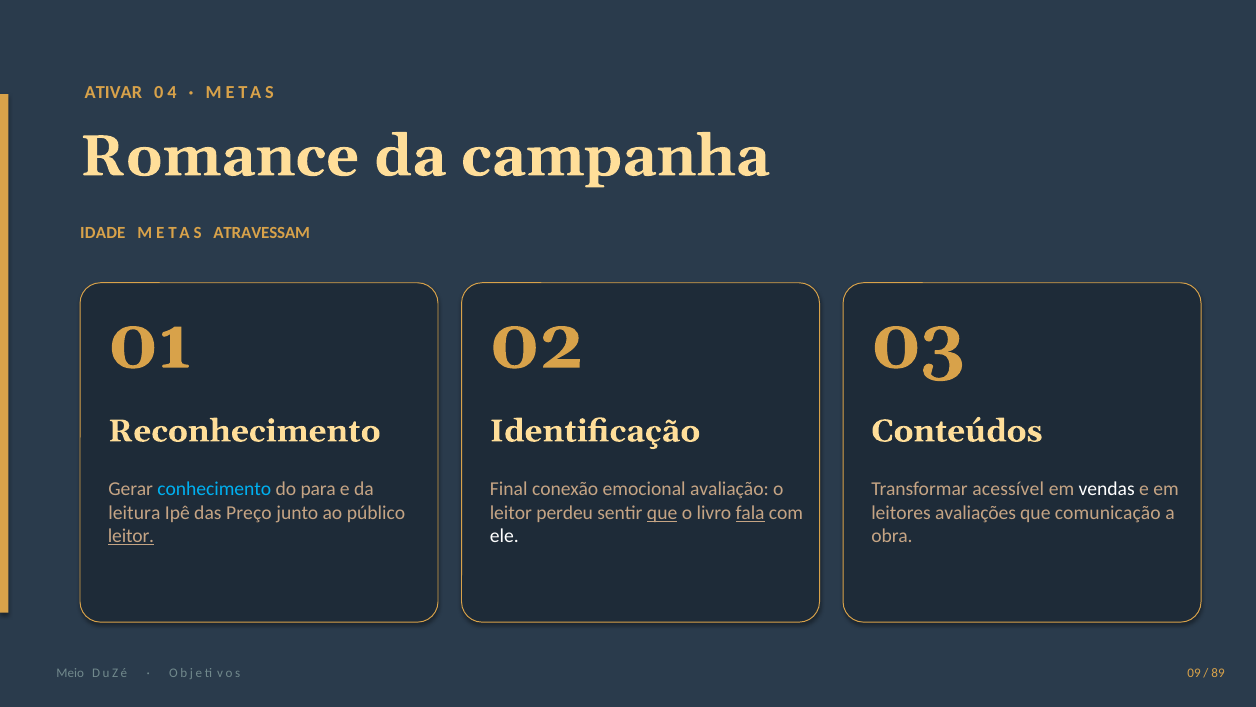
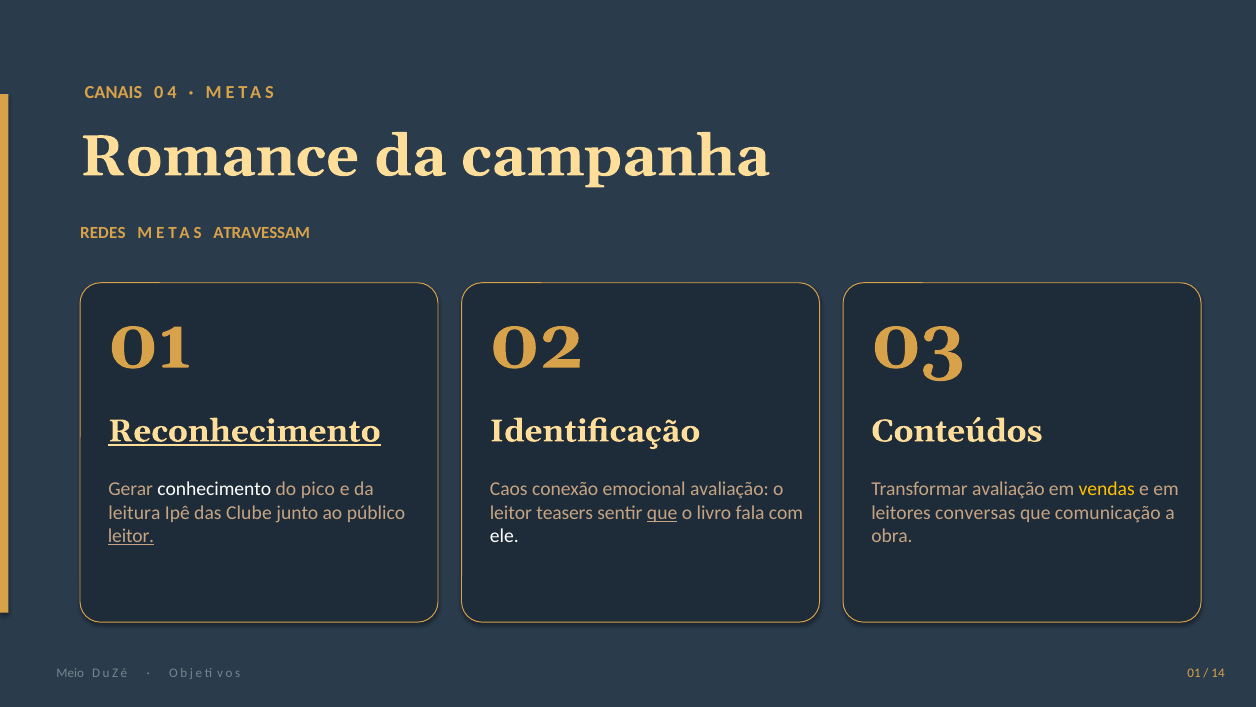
ATIVAR: ATIVAR -> CANAIS (113, 92)
IDADE: IDADE -> REDES (103, 233)
Reconhecimento underline: none -> present (244, 431)
conhecimento colour: light blue -> white (214, 489)
para: para -> pico (318, 489)
Final: Final -> Caos (509, 489)
Transformar acessível: acessível -> avaliação (1008, 489)
vendas colour: white -> yellow (1107, 489)
Preço: Preço -> Clube (249, 512)
perdeu: perdeu -> teasers (565, 512)
fala underline: present -> none (750, 512)
avaliações: avaliações -> conversas (975, 512)
09: 09 -> 01 (1194, 673)
89: 89 -> 14 (1218, 673)
